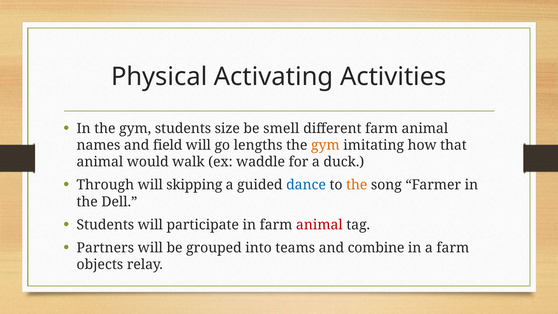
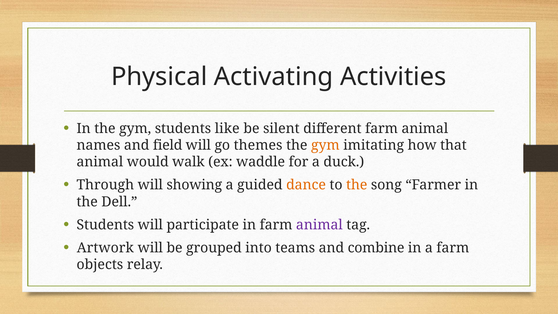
size: size -> like (227, 128)
smell: smell -> silent (281, 128)
lengths: lengths -> themes (258, 145)
skipping: skipping -> showing (194, 185)
dance colour: blue -> orange (306, 185)
animal colour: red -> purple (319, 225)
Partners: Partners -> Artwork (105, 248)
